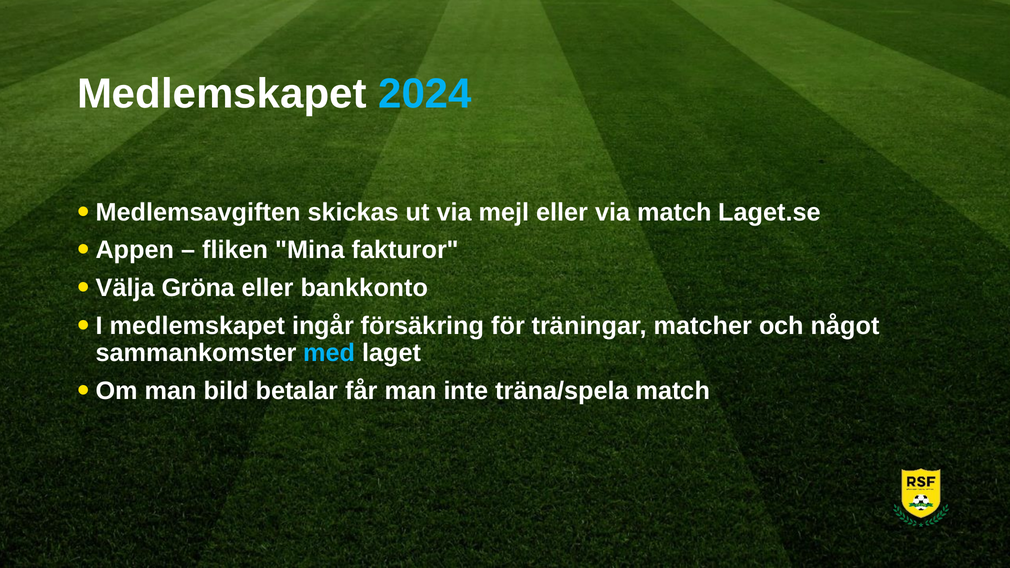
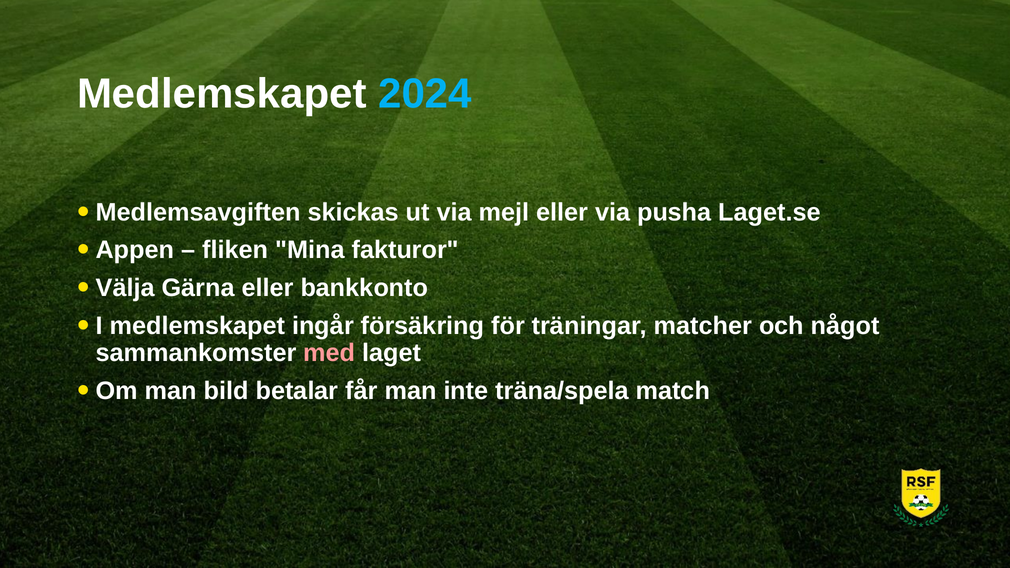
via match: match -> pusha (674, 212)
Gröna: Gröna -> Gärna (198, 288)
med colour: light blue -> pink (329, 353)
